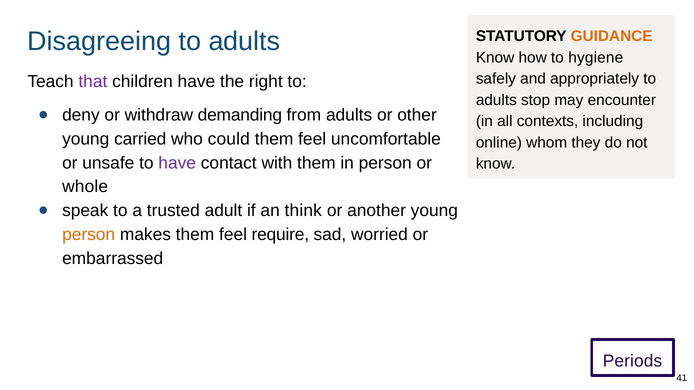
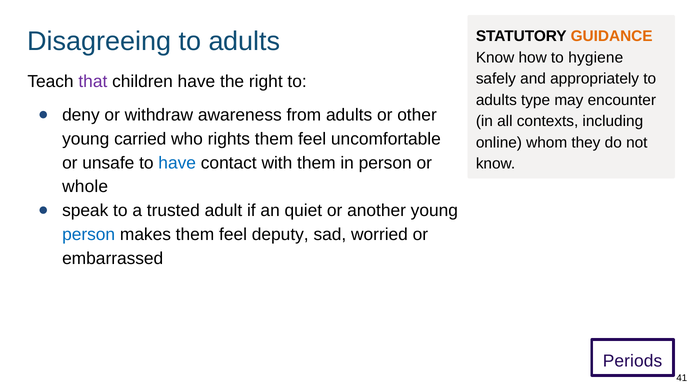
stop: stop -> type (536, 100)
demanding: demanding -> awareness (240, 115)
could: could -> rights (229, 139)
have colour: purple -> blue (177, 163)
think: think -> quiet (303, 211)
person colour: orange -> blue (89, 235)
require: require -> deputy (280, 235)
